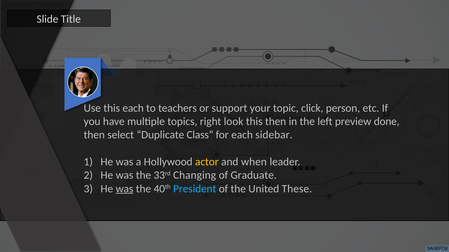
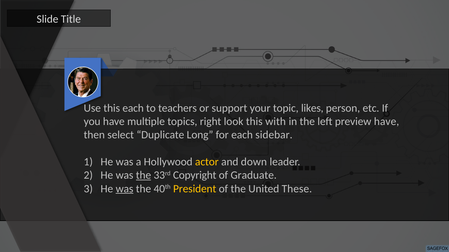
click: click -> likes (312, 108)
this then: then -> with (276, 122)
preview done: done -> have (387, 122)
Class: Class -> Long (200, 135)
when: when -> down (254, 162)
the underline: none -> present (143, 176)
Changing: Changing -> Copyright (195, 176)
President colour: light blue -> yellow (195, 189)
